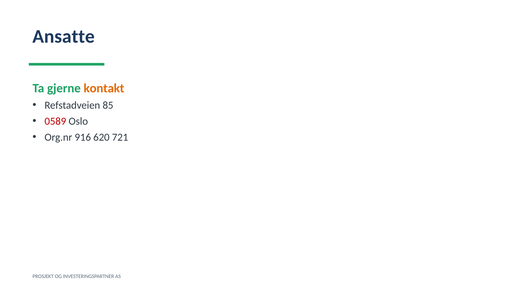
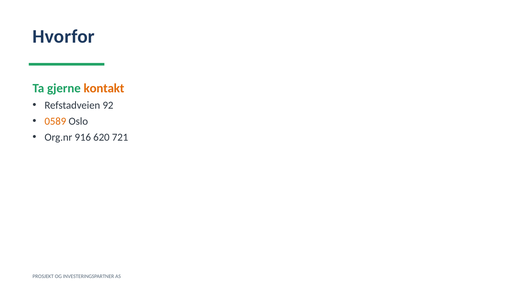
Ansatte: Ansatte -> Hvorfor (64, 37)
85: 85 -> 92 (108, 105)
0589 colour: red -> orange (55, 121)
